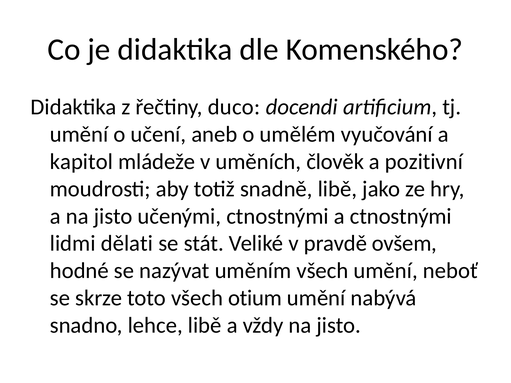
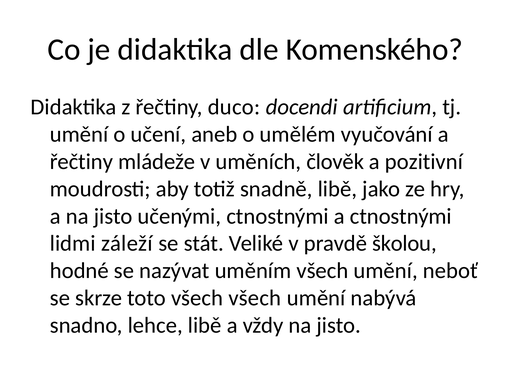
kapitol: kapitol -> řečtiny (81, 162)
dělati: dělati -> záleží (127, 244)
ovšem: ovšem -> školou (404, 244)
všech otium: otium -> všech (255, 298)
